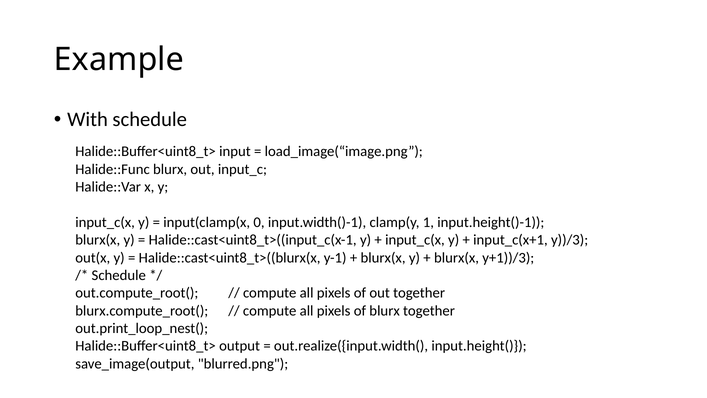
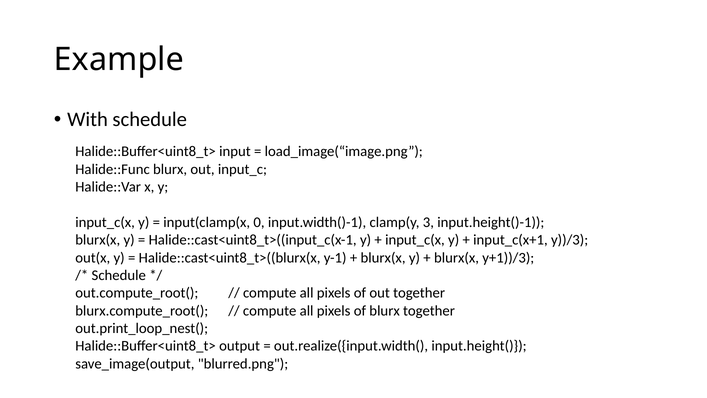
1: 1 -> 3 (428, 222)
